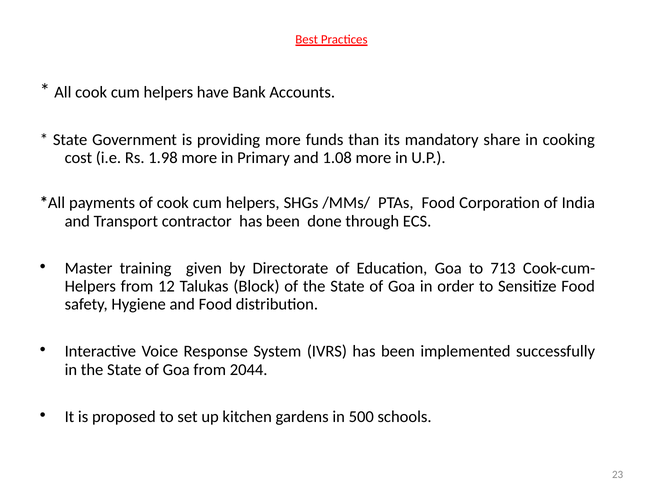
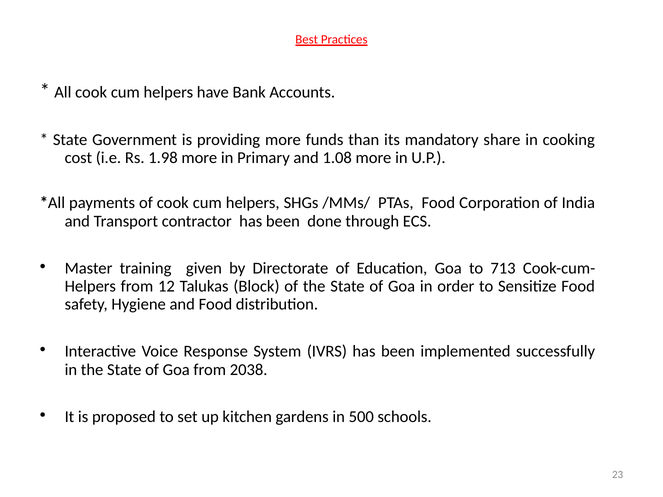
2044: 2044 -> 2038 (249, 370)
